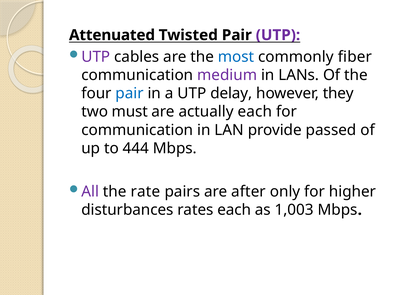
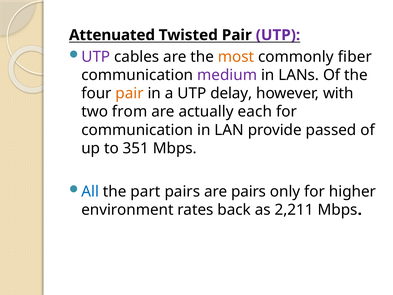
most colour: blue -> orange (236, 57)
pair colour: blue -> orange (130, 93)
they: they -> with (338, 93)
must: must -> from (130, 112)
444: 444 -> 351 (136, 148)
All colour: purple -> blue (90, 191)
rate: rate -> part (145, 191)
are after: after -> pairs (249, 191)
disturbances: disturbances -> environment (127, 210)
rates each: each -> back (234, 210)
1,003: 1,003 -> 2,211 (294, 210)
